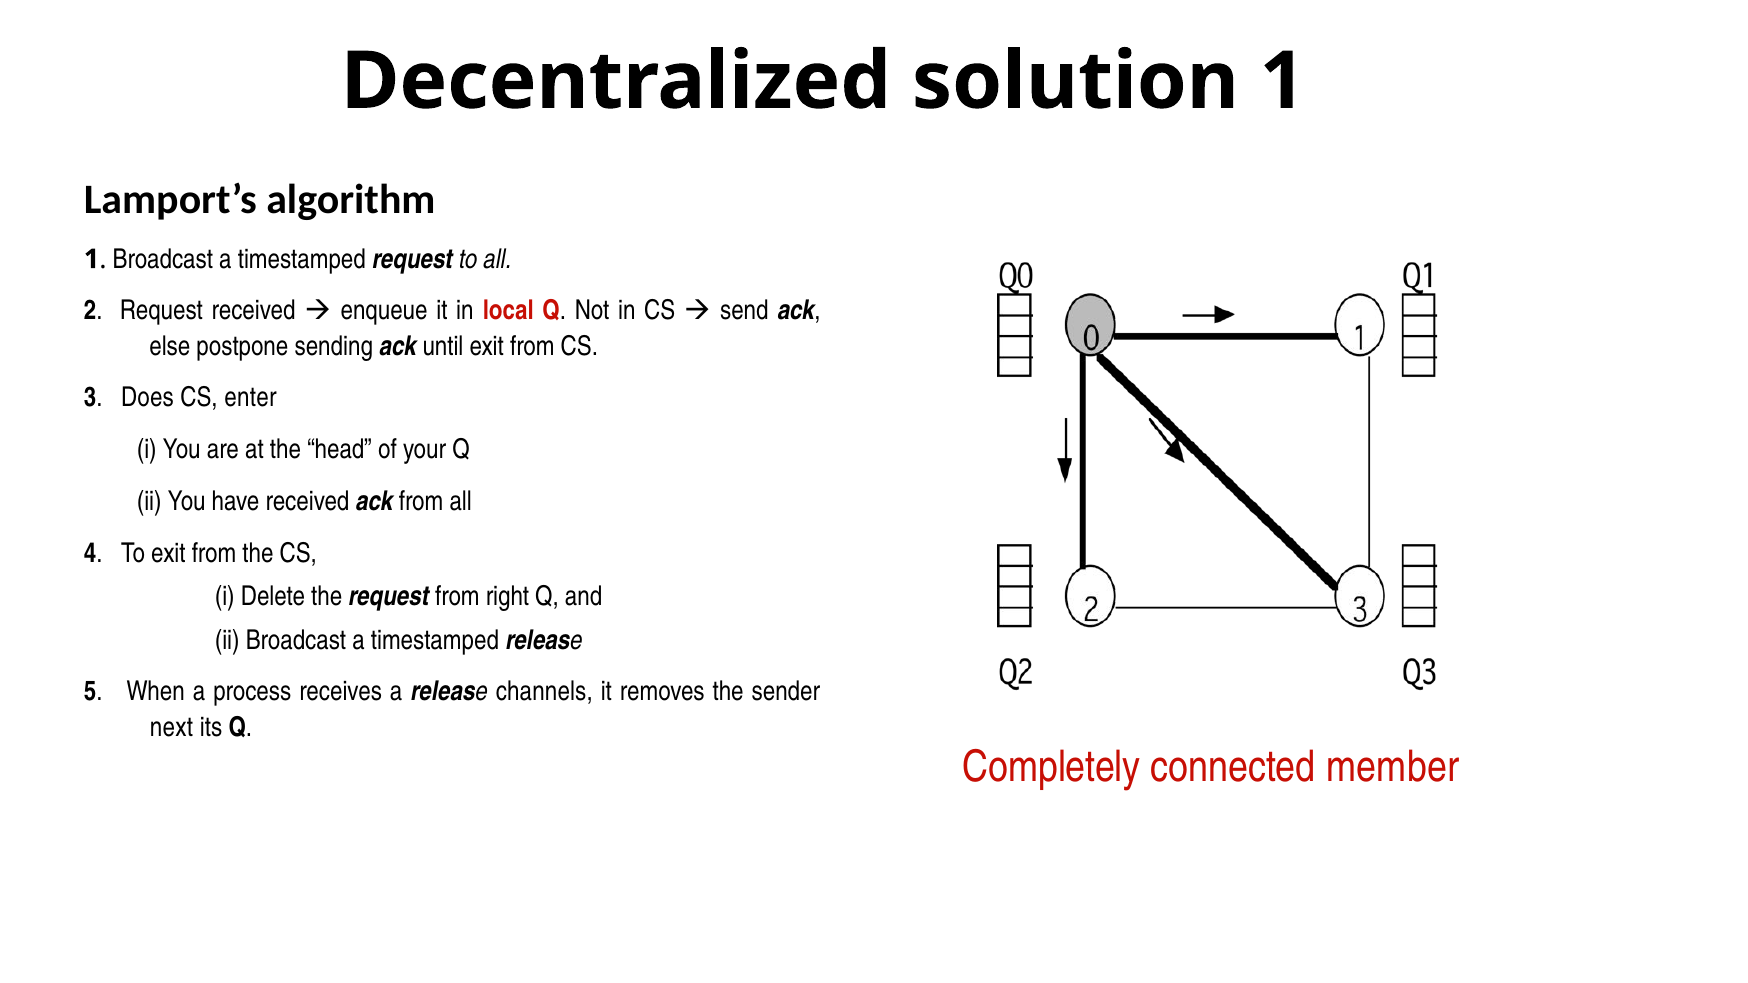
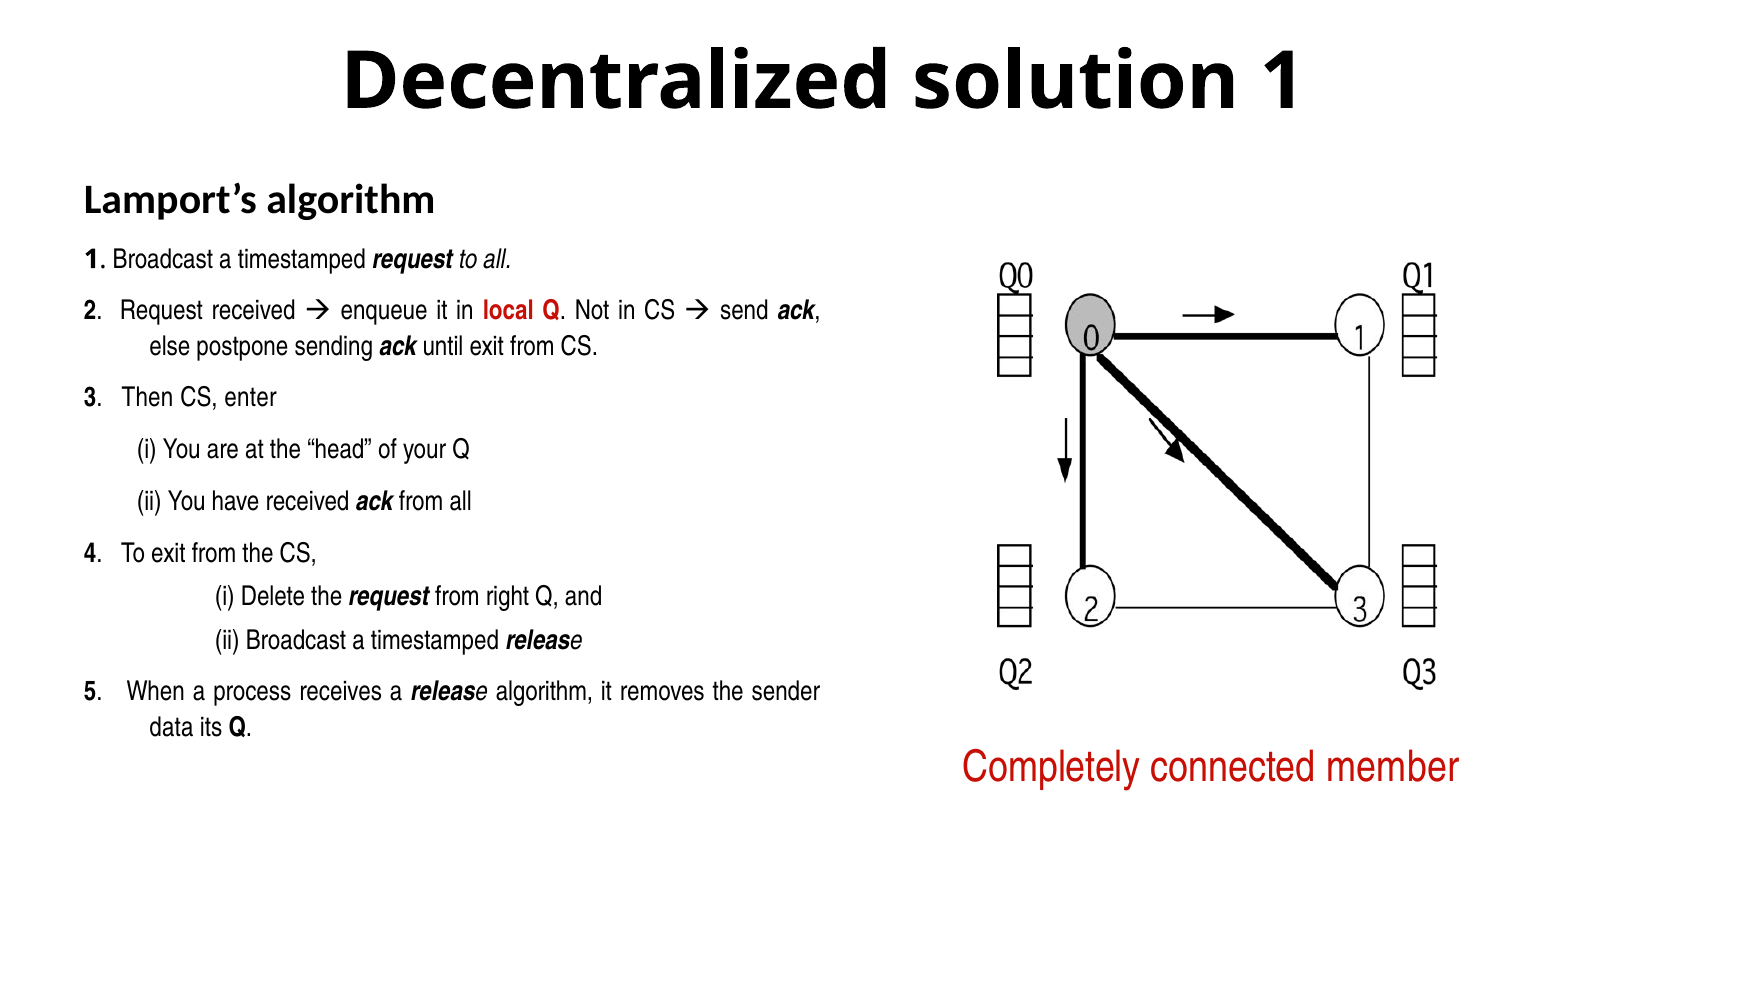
Does: Does -> Then (147, 398)
release channels: channels -> algorithm (544, 692)
next: next -> data (171, 727)
